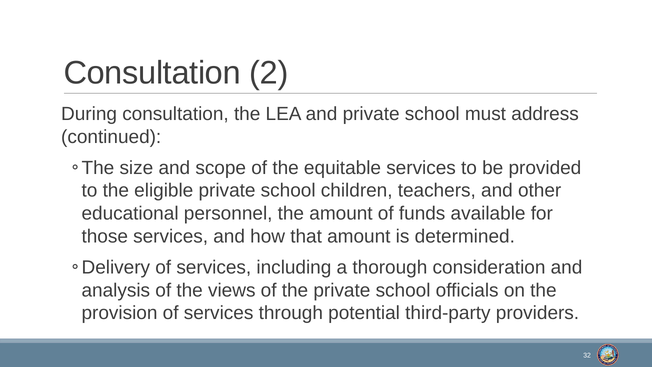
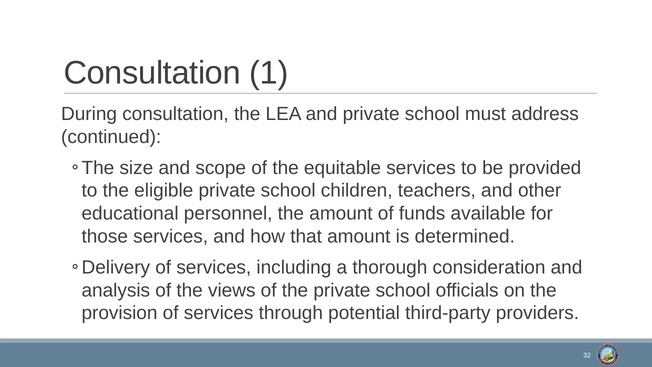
2: 2 -> 1 (269, 73)
